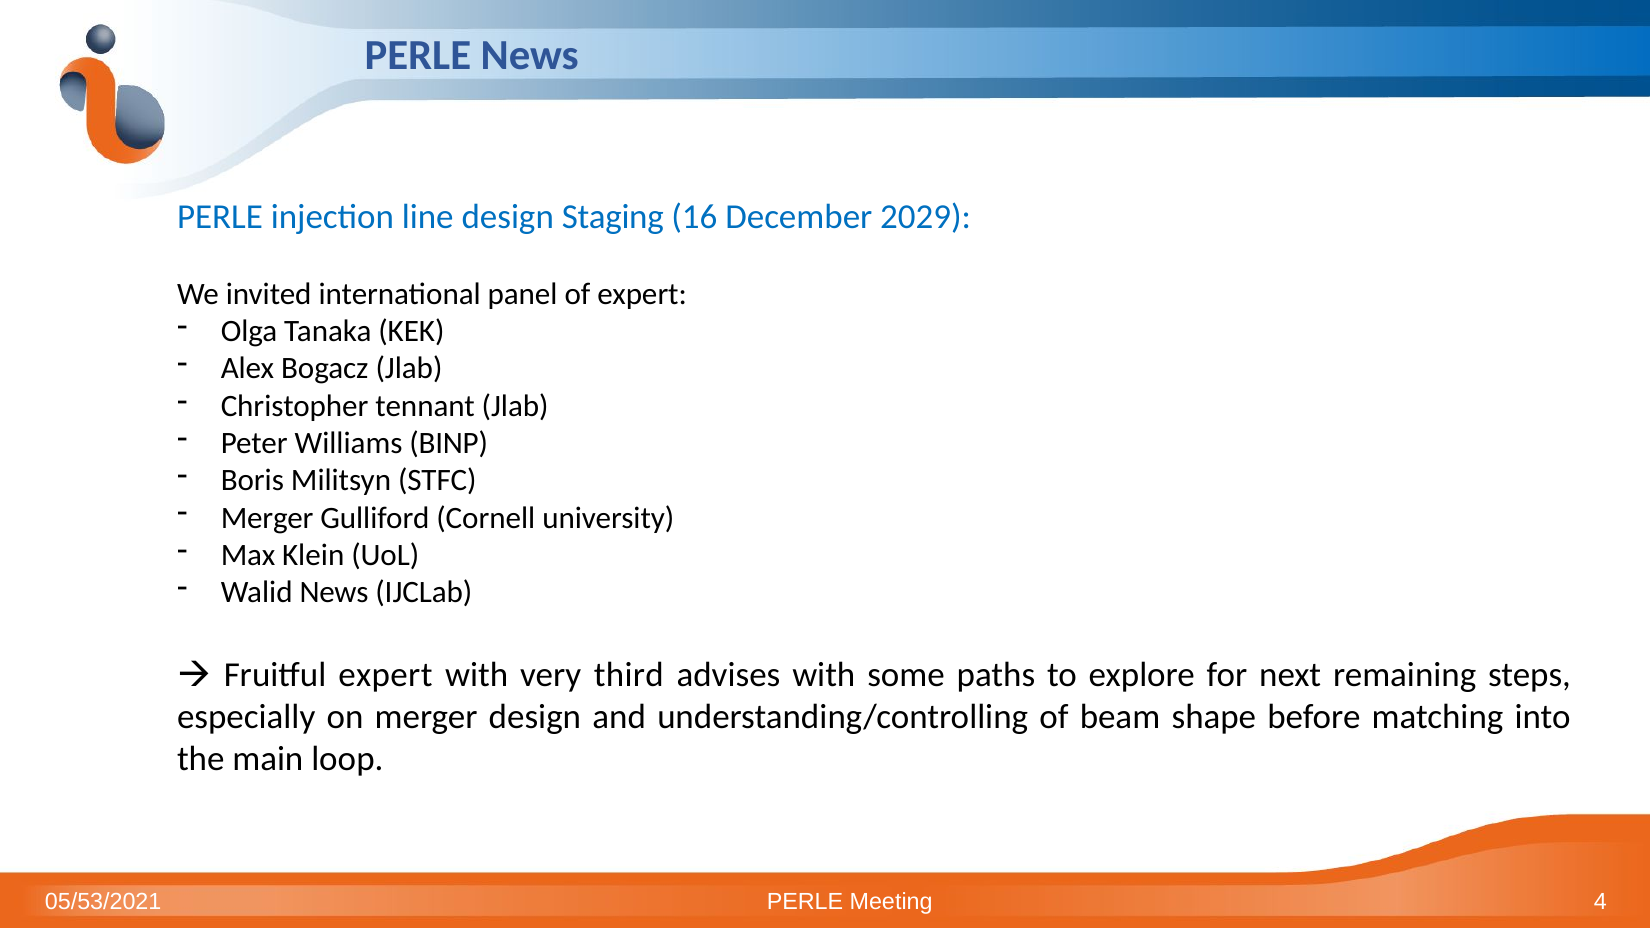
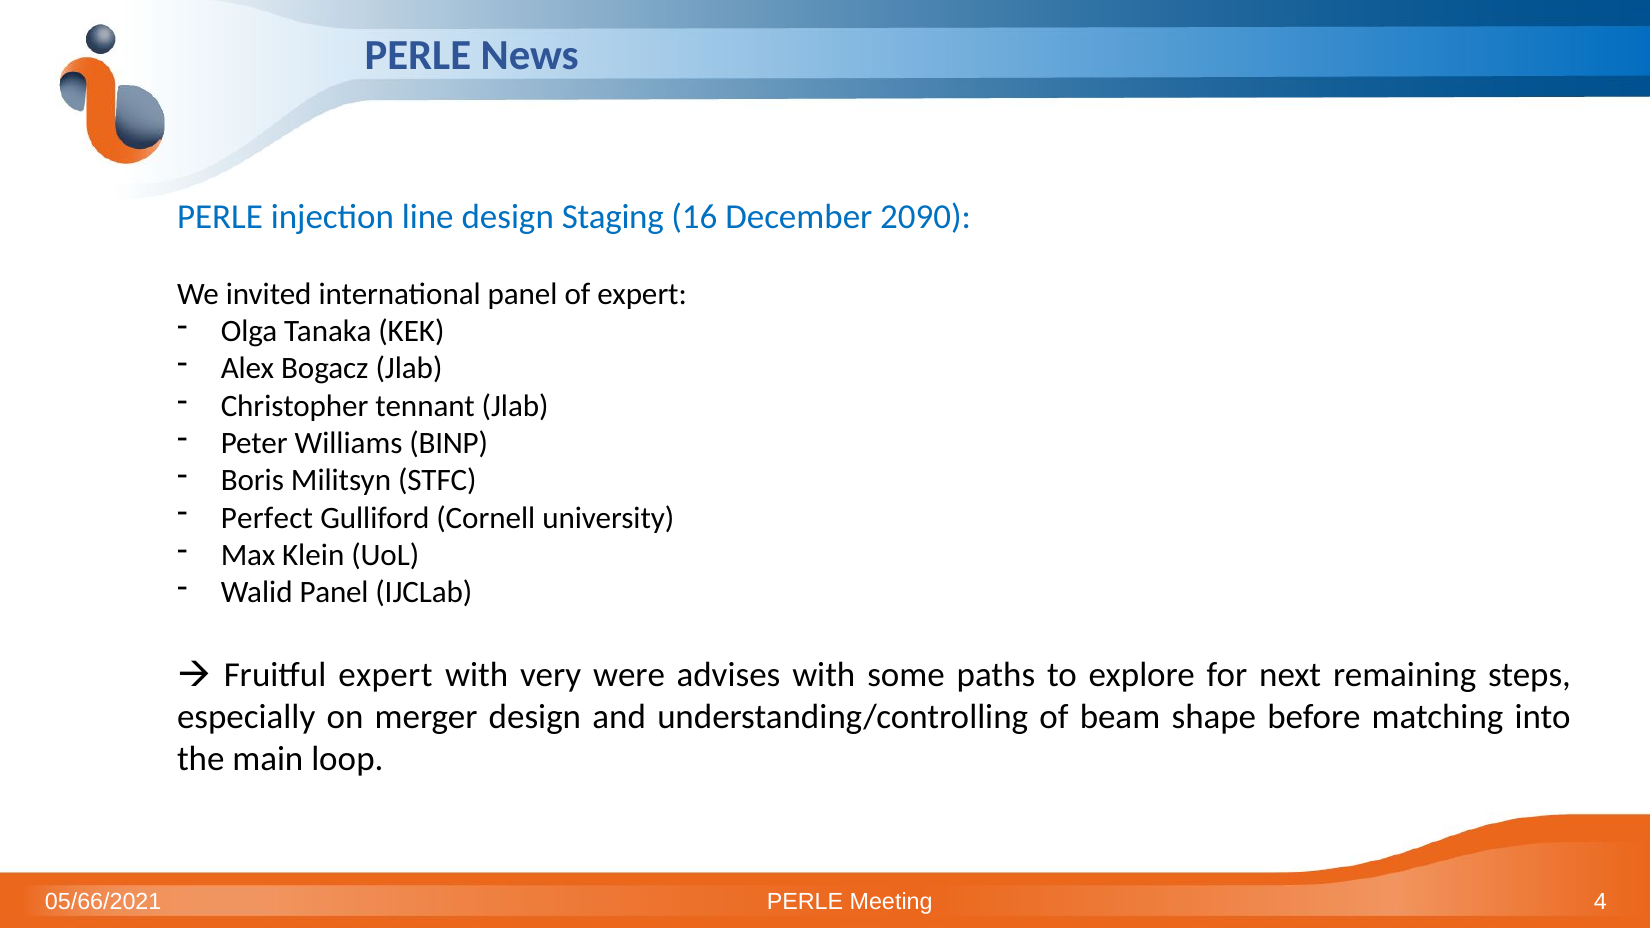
2029: 2029 -> 2090 (926, 217)
Merger: Merger -> Perfect (267, 518)
Walid News: News -> Panel (334, 593)
third: third -> were (629, 675)
05/53/2021: 05/53/2021 -> 05/66/2021 (103, 902)
